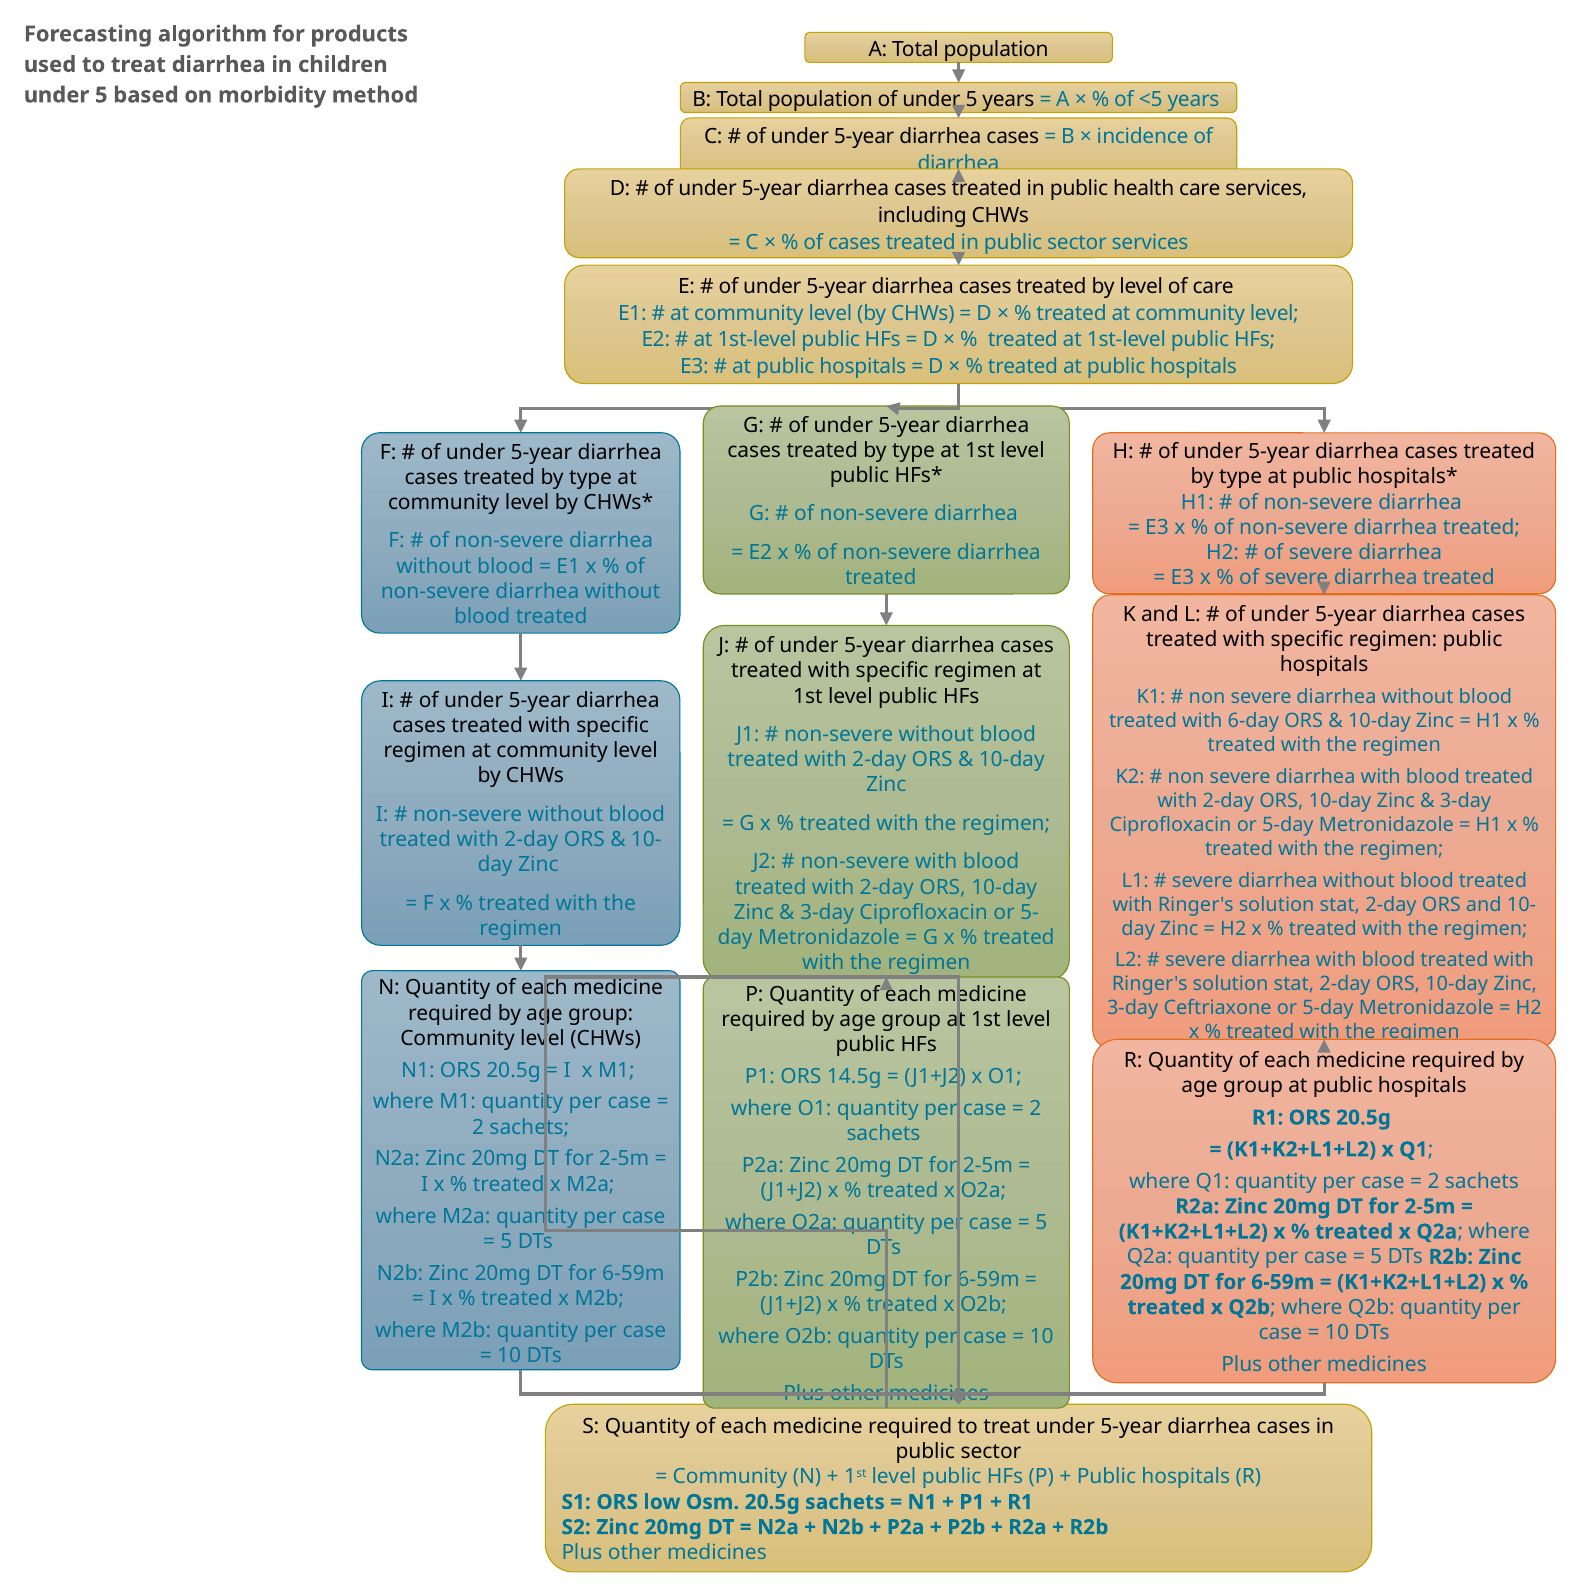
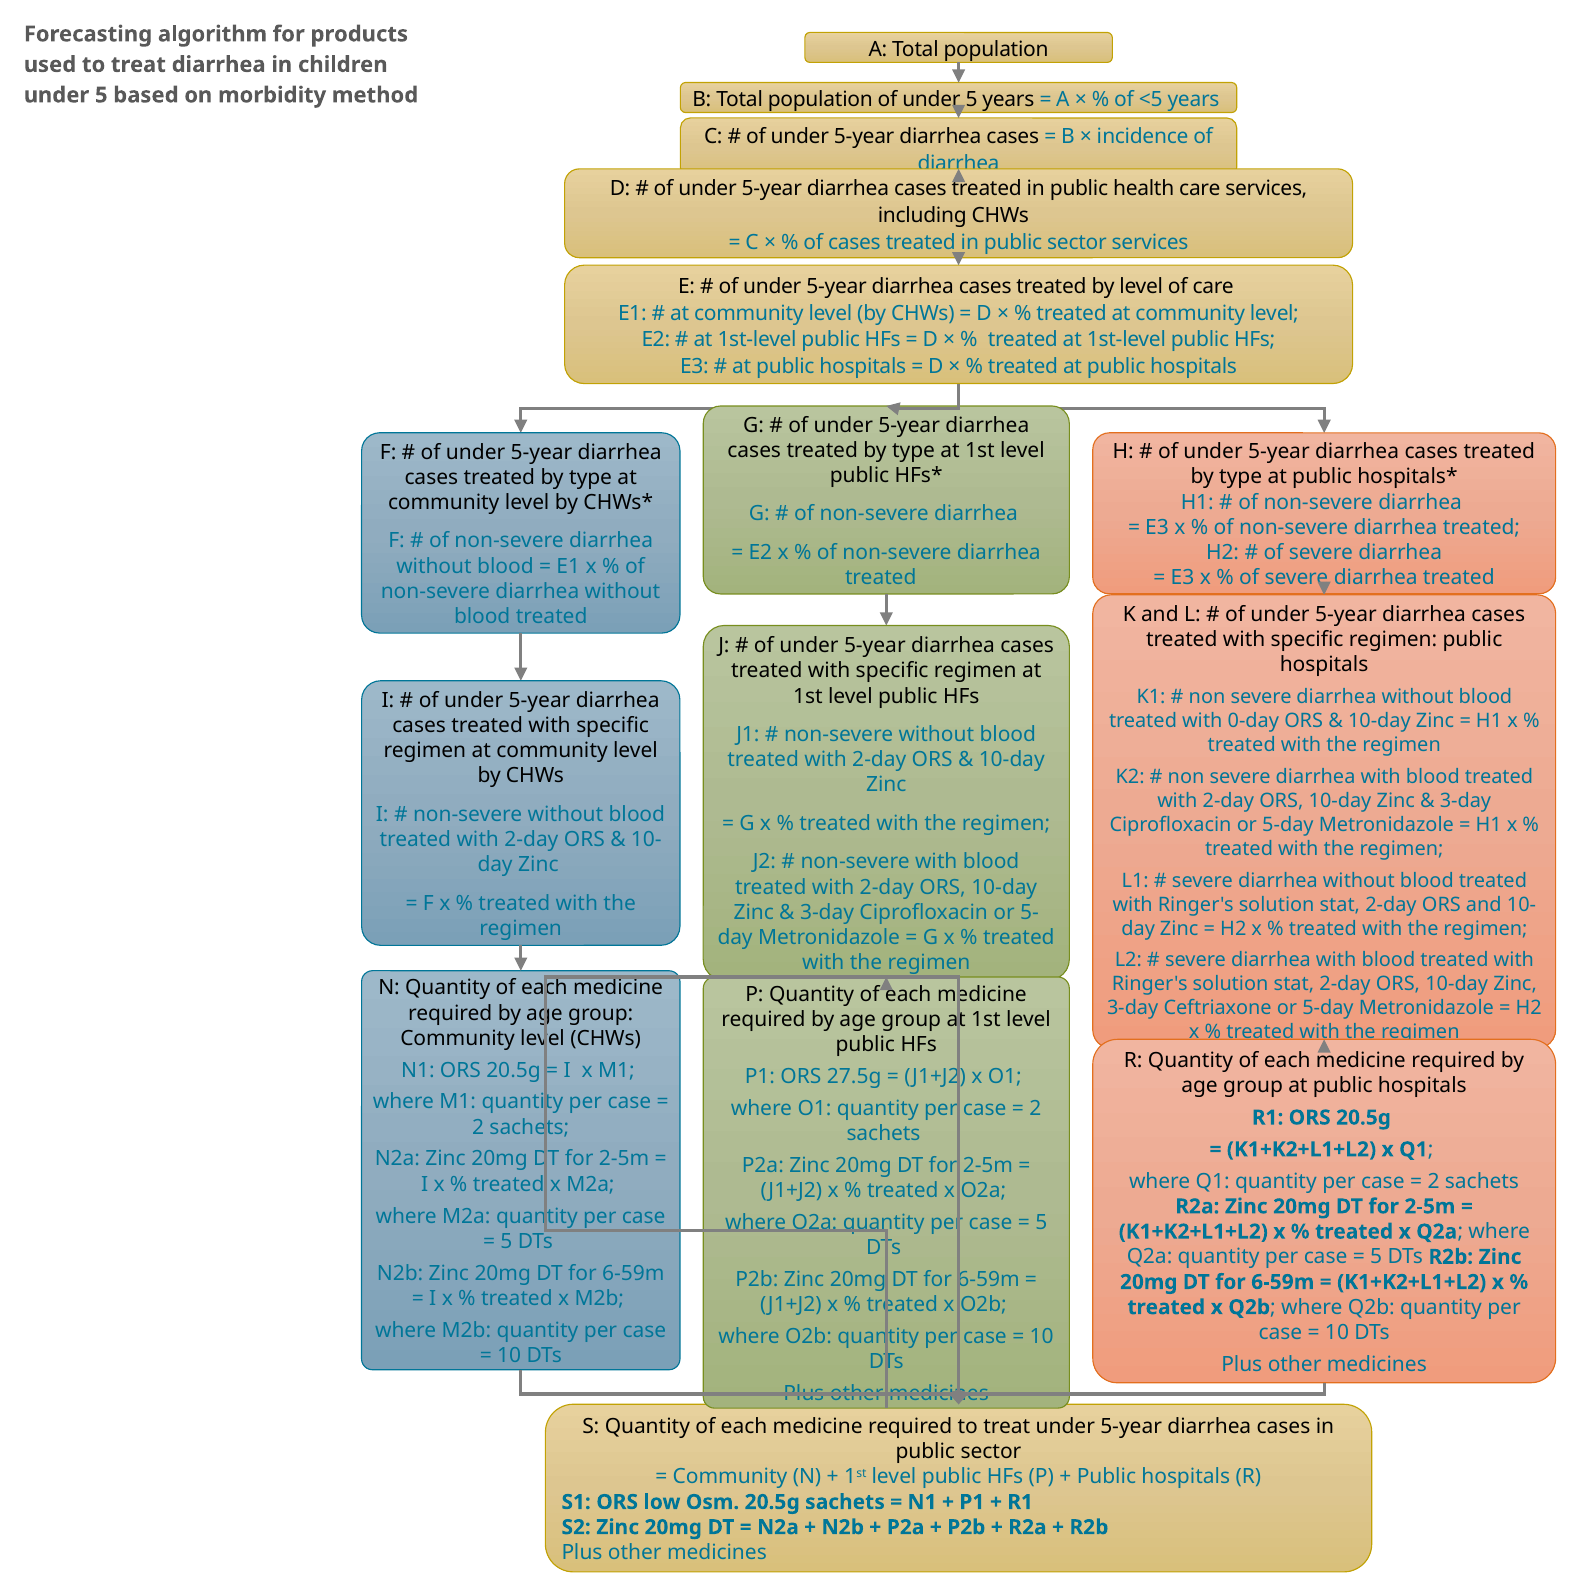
6-day: 6-day -> 0-day (1253, 721)
14.5g: 14.5g -> 27.5g (854, 1077)
